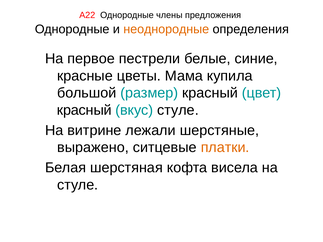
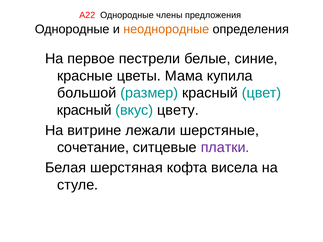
вкус стуле: стуле -> цвету (178, 110)
выражено: выражено -> сочетание (93, 148)
платки colour: orange -> purple (225, 148)
